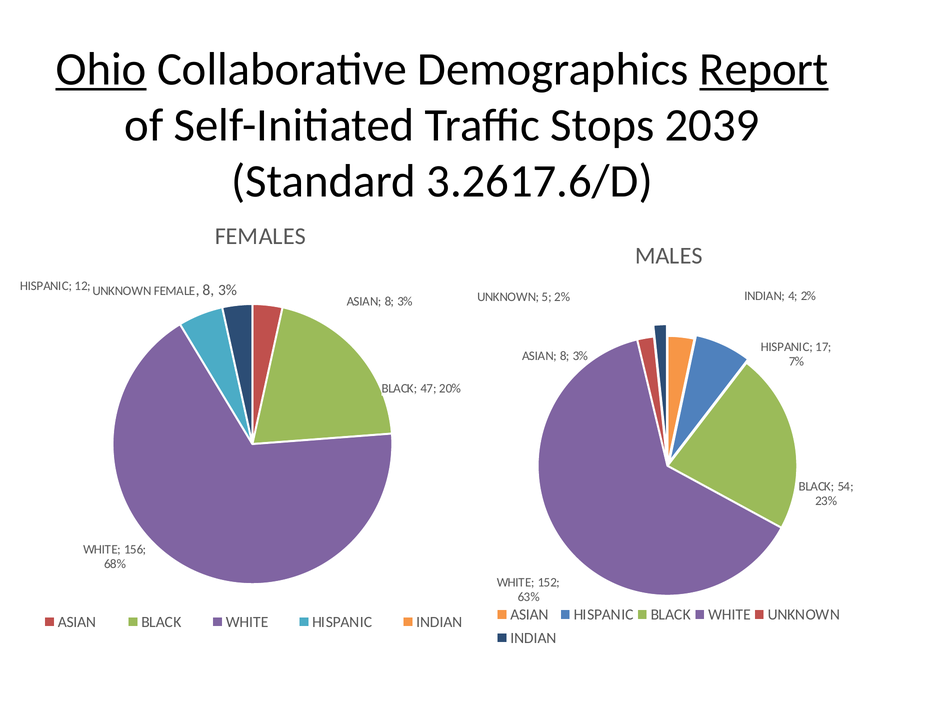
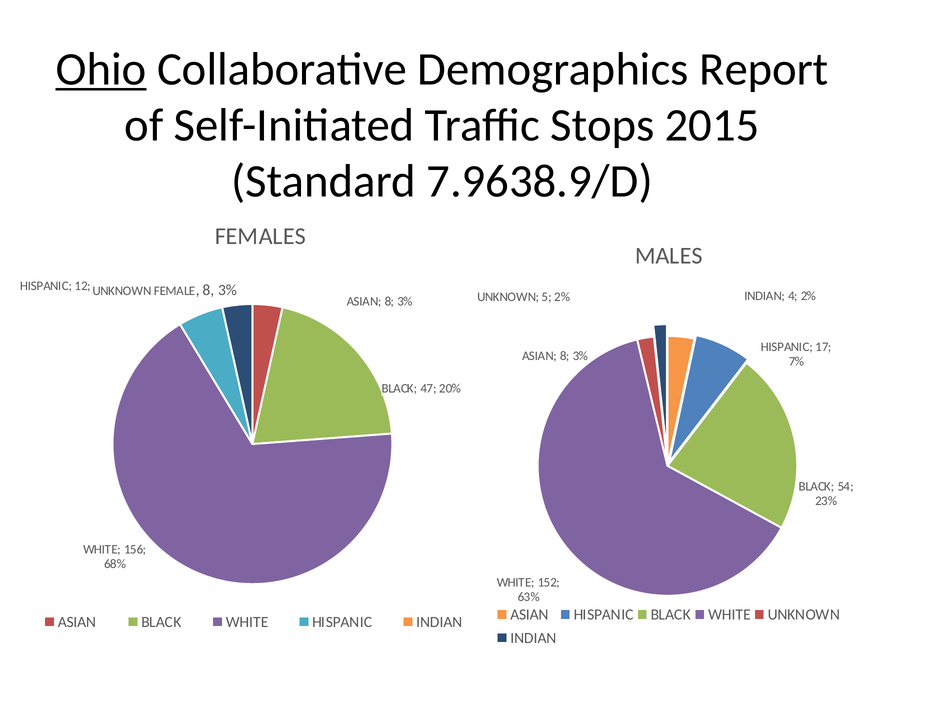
Report underline: present -> none (764, 69)
2039: 2039 -> 2015 (712, 125)
3.2617.6/D: 3.2617.6/D -> 7.9638.9/D (540, 181)
